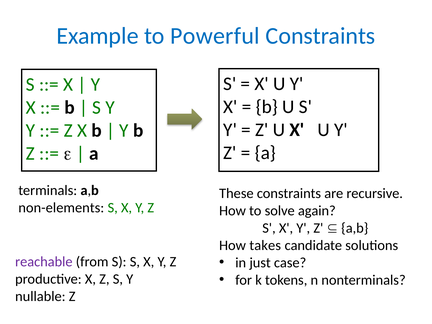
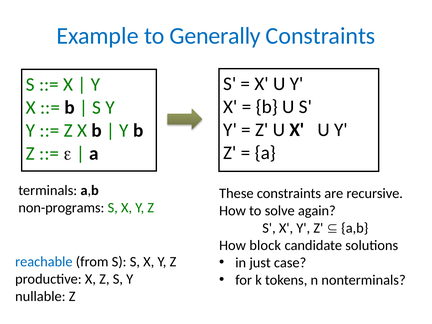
Powerful: Powerful -> Generally (215, 36)
non-elements: non-elements -> non-programs (61, 208)
takes: takes -> block (265, 245)
reachable colour: purple -> blue (44, 262)
